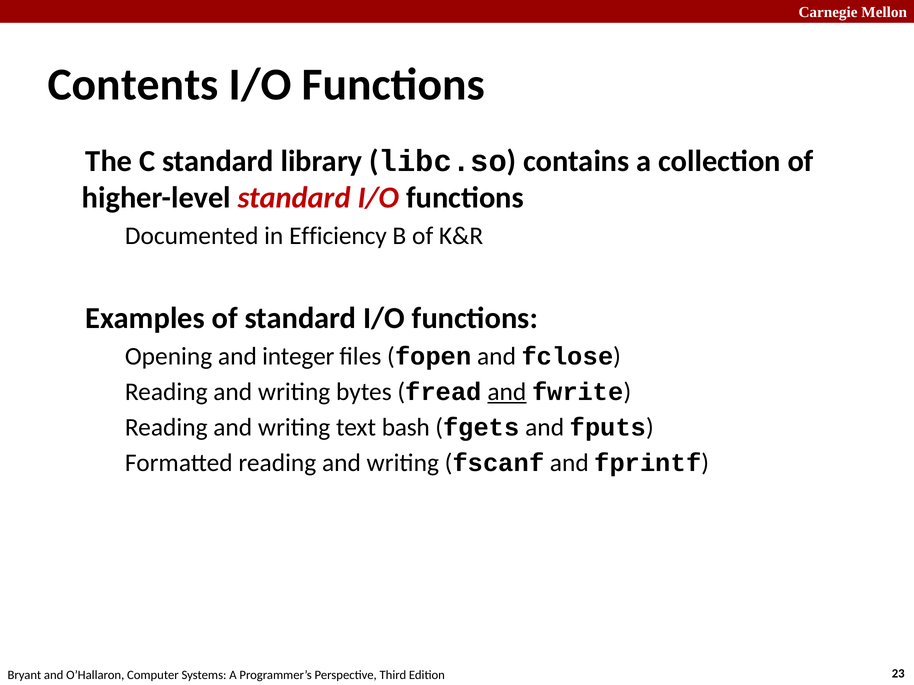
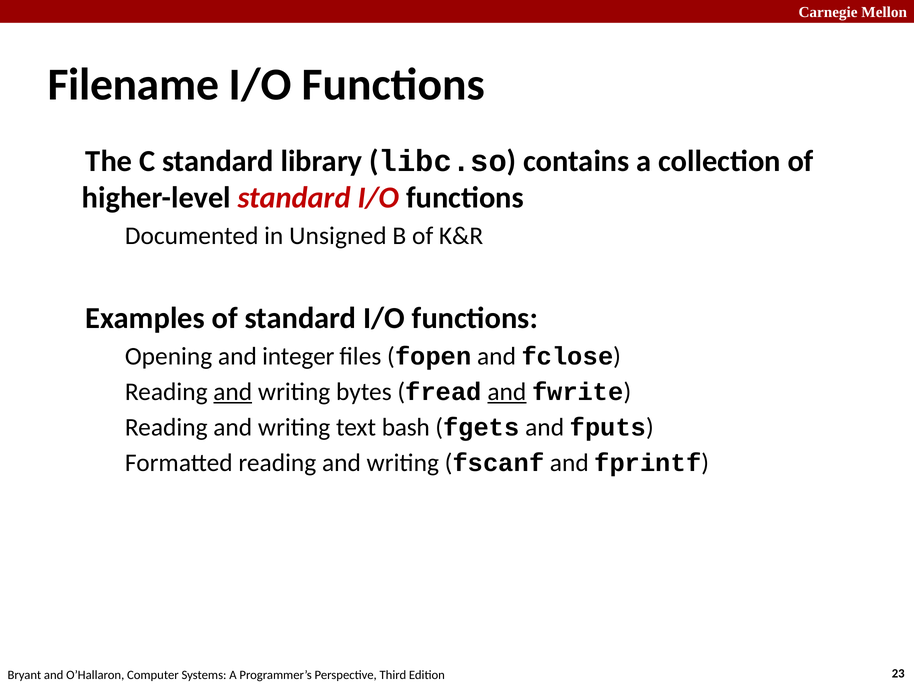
Contents: Contents -> Filename (133, 85)
Efficiency: Efficiency -> Unsigned (338, 236)
and underline: none -> present (233, 392)
